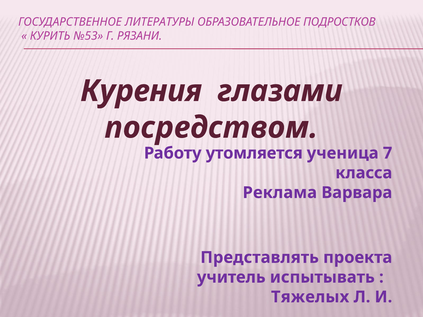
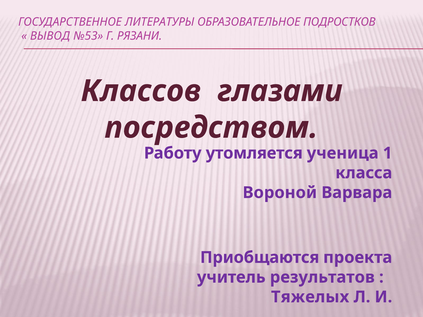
КУРИТЬ: КУРИТЬ -> ВЫВОД (50, 36)
Курения: Курения -> Классов (141, 91)
7: 7 -> 1 (388, 153)
Реклама: Реклама -> Вороной (280, 193)
Представлять: Представлять -> Приобщаются (260, 258)
испытывать: испытывать -> результатов (322, 277)
